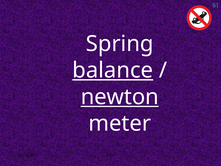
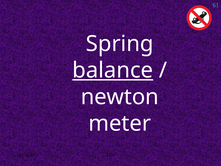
newton underline: present -> none (120, 97)
